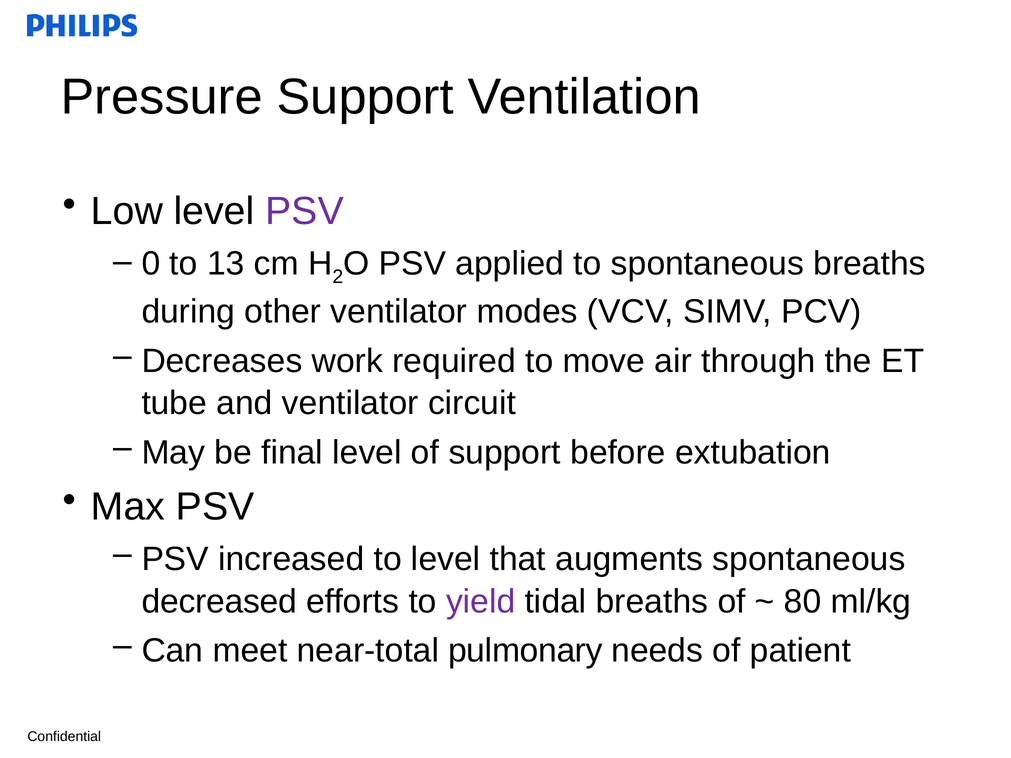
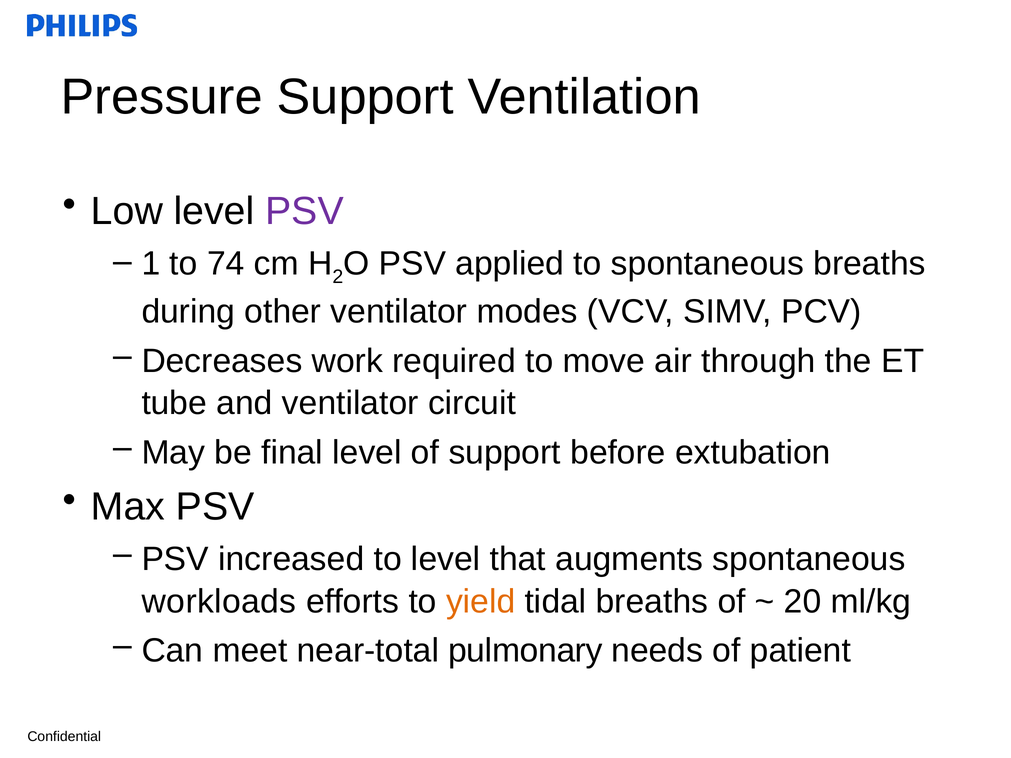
0: 0 -> 1 (151, 264)
13: 13 -> 74 (226, 264)
decreased: decreased -> workloads (219, 602)
yield colour: purple -> orange (481, 602)
80: 80 -> 20 (803, 602)
